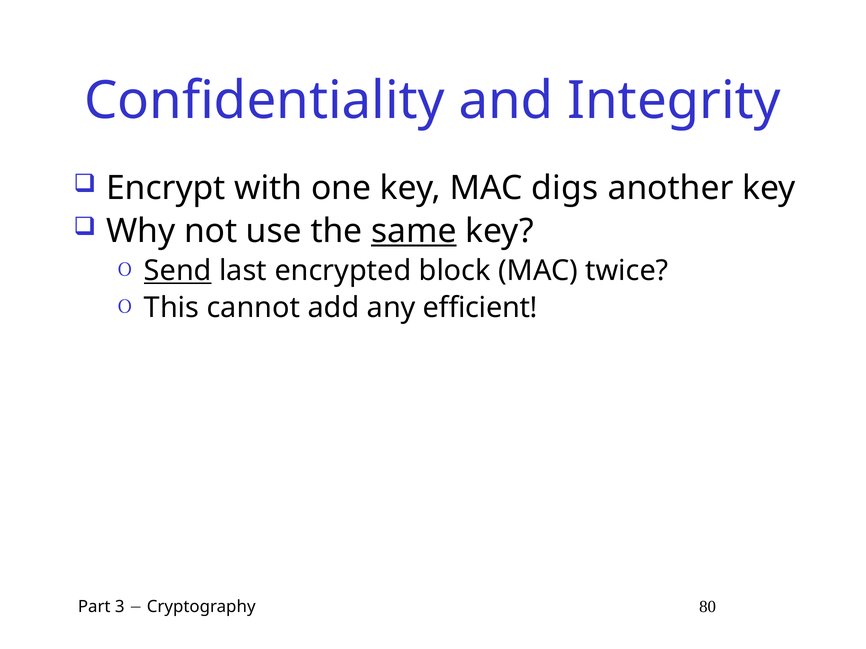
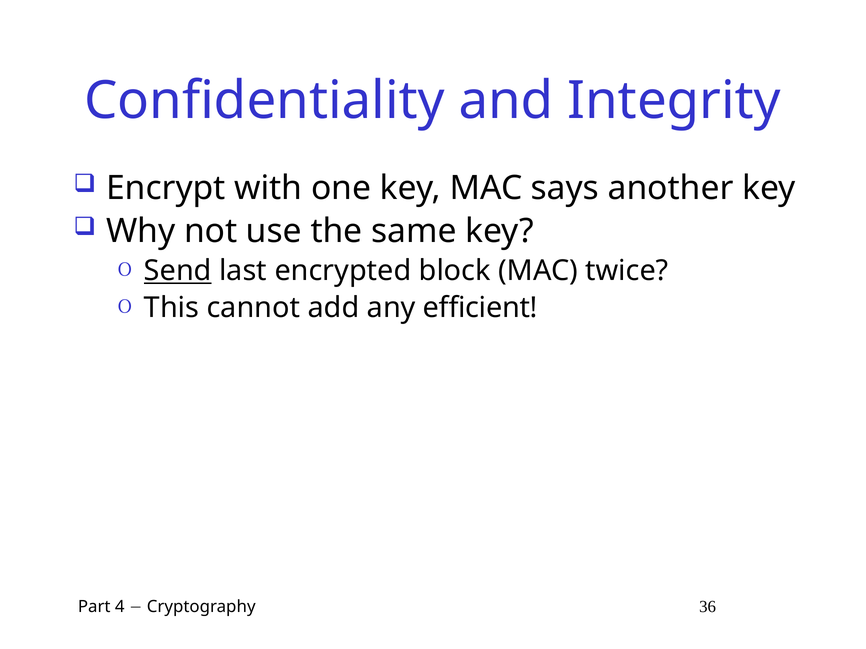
digs: digs -> says (565, 188)
same underline: present -> none (414, 231)
3: 3 -> 4 (120, 607)
80: 80 -> 36 (708, 607)
